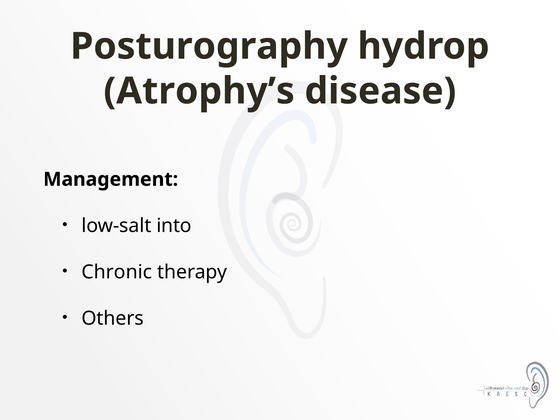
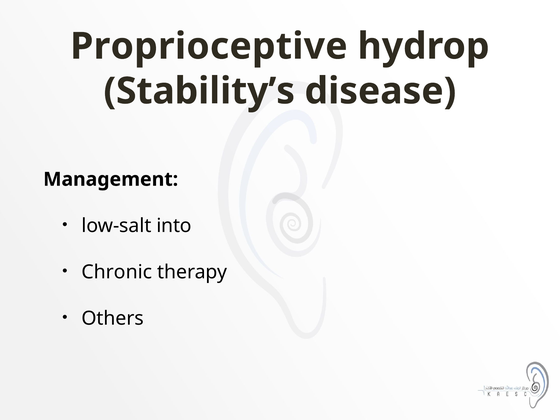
Posturography: Posturography -> Proprioceptive (209, 46)
Atrophy’s: Atrophy’s -> Stability’s (199, 91)
